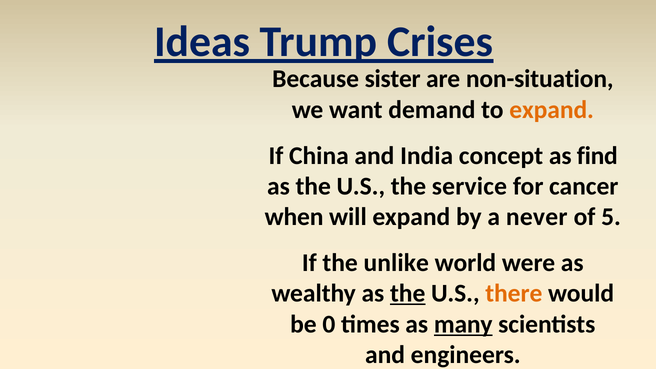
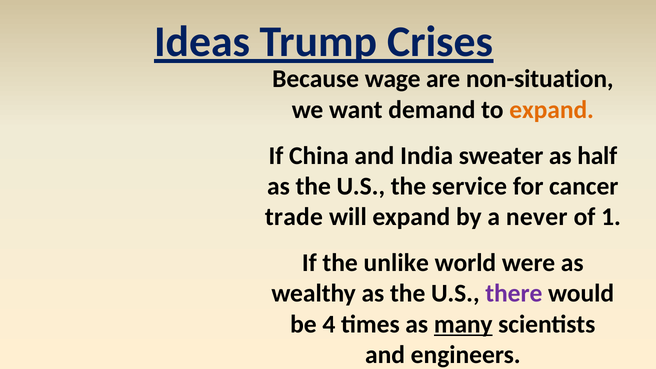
sister: sister -> wage (393, 79)
concept: concept -> sweater (501, 156)
find: find -> half (597, 156)
when: when -> trade (294, 217)
5: 5 -> 1 (611, 217)
the underline: present -> none (408, 293)
there colour: orange -> purple (514, 293)
0: 0 -> 4 (329, 324)
